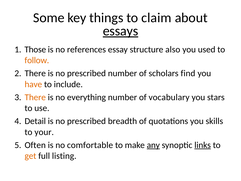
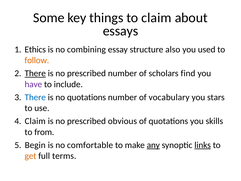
essays underline: present -> none (121, 31)
Those: Those -> Ethics (35, 49)
references: references -> combining (86, 49)
There underline: none -> present (35, 73)
have colour: orange -> purple (33, 84)
There colour: orange -> blue (35, 97)
no everything: everything -> quotations (87, 97)
Detail: Detail -> Claim (35, 121)
breadth: breadth -> obvious (122, 121)
your: your -> from (44, 132)
Often: Often -> Begin (35, 145)
listing: listing -> terms (64, 156)
